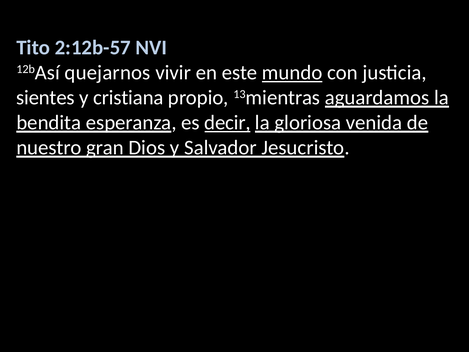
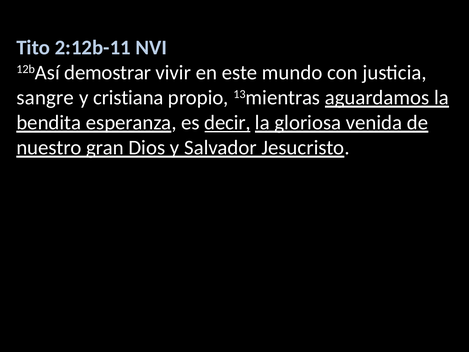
2:12b-57: 2:12b-57 -> 2:12b-11 (93, 48)
quejarnos: quejarnos -> demostrar (108, 73)
mundo underline: present -> none (292, 73)
sientes: sientes -> sangre (45, 98)
